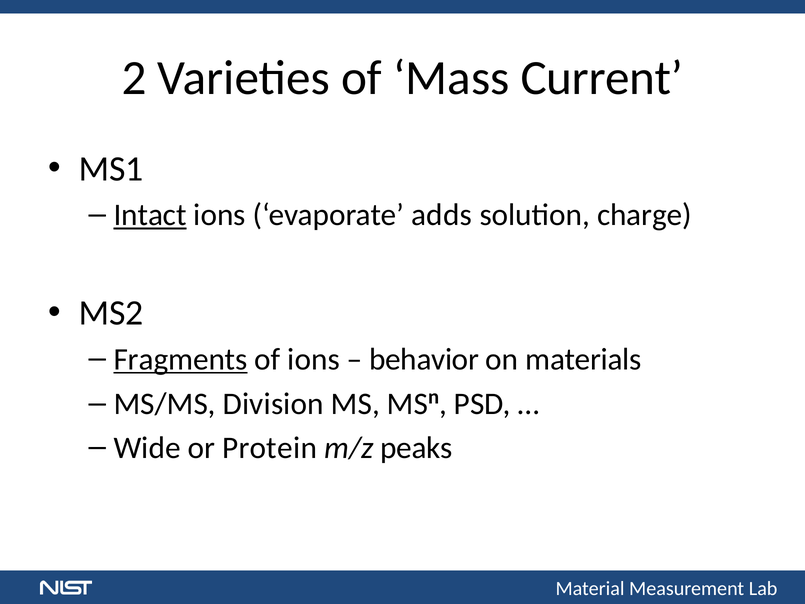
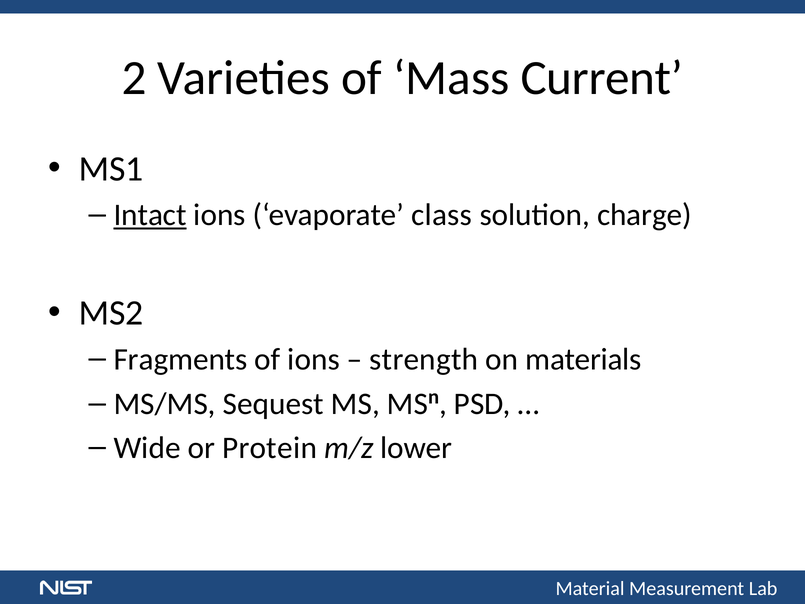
adds: adds -> class (442, 215)
Fragments underline: present -> none (181, 359)
behavior: behavior -> strength (424, 359)
Division: Division -> Sequest (273, 404)
peaks: peaks -> lower (416, 448)
